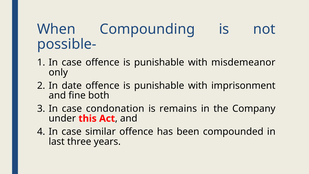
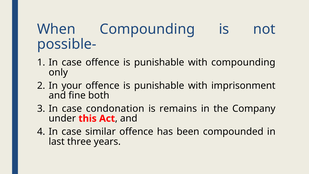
with misdemeanor: misdemeanor -> compounding (243, 62)
date: date -> your (72, 86)
